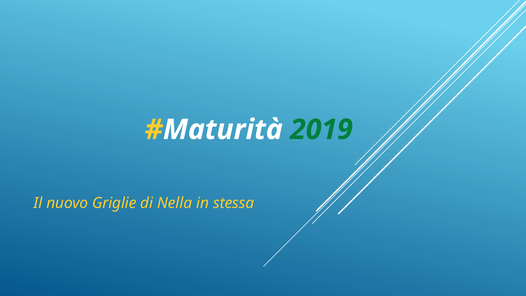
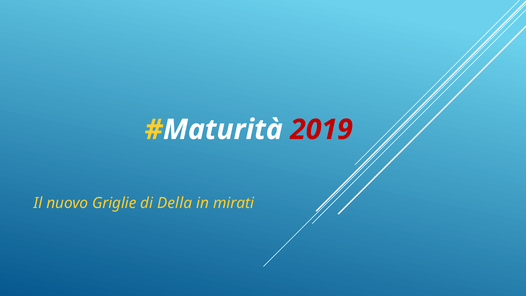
2019 colour: green -> red (321, 130)
Nella: Nella -> Della (175, 203)
stessa: stessa -> mirati (234, 203)
